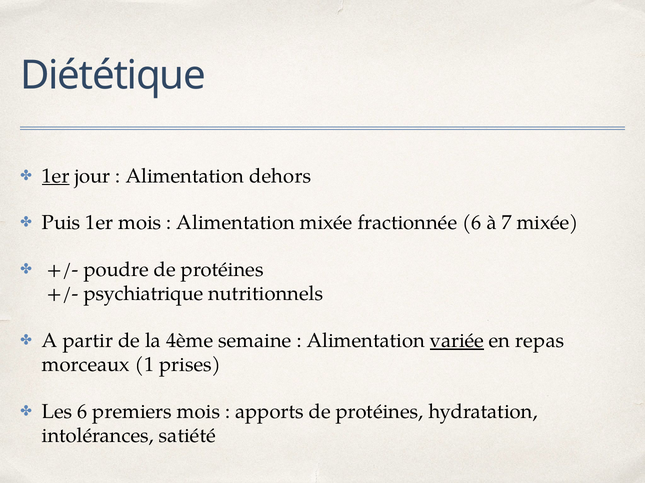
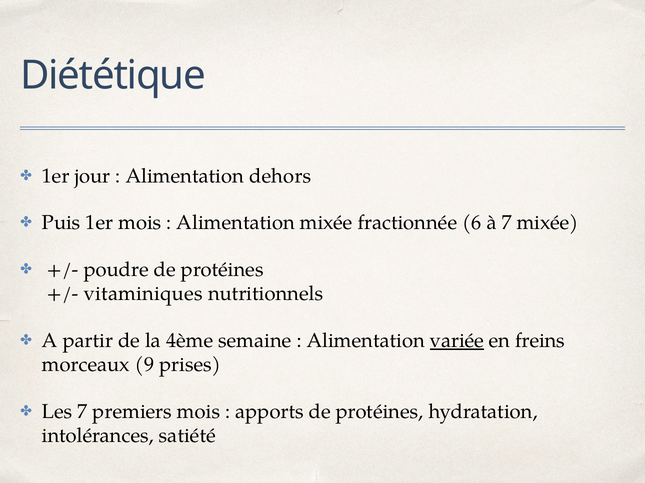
1er underline: present -> none (56, 176)
psychiatrique: psychiatrique -> vitaminiques (143, 294)
repas: repas -> freins (540, 341)
1: 1 -> 9 (144, 365)
Les 6: 6 -> 7 (82, 412)
